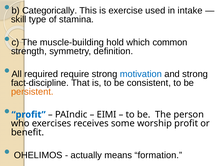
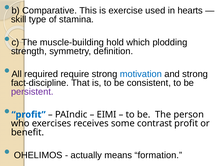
Categorically: Categorically -> Comparative (50, 11)
intake: intake -> hearts (190, 11)
common: common -> plodding (170, 42)
persistent colour: orange -> purple (32, 92)
worship: worship -> contrast (155, 123)
